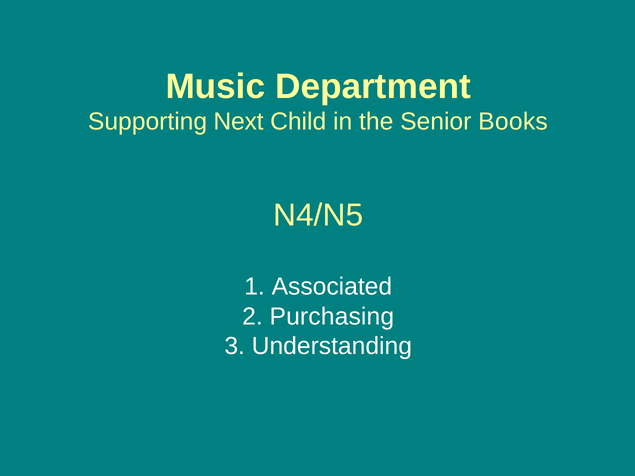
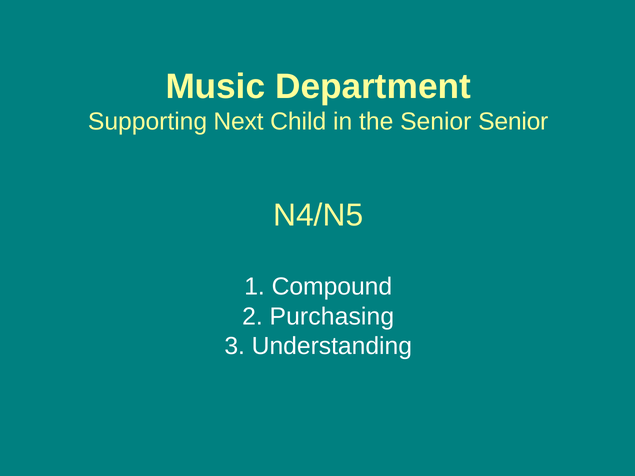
Senior Books: Books -> Senior (513, 122)
Associated: Associated -> Compound (332, 287)
